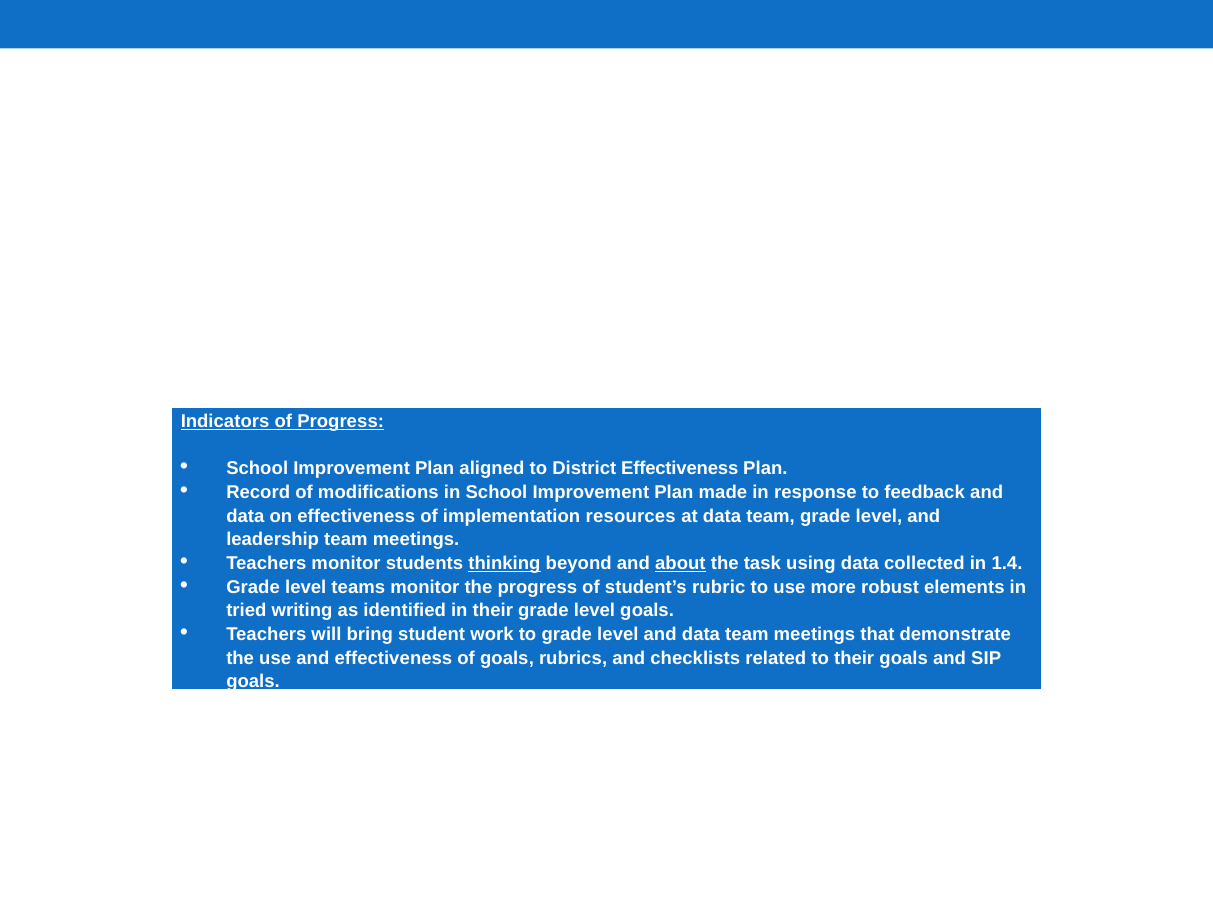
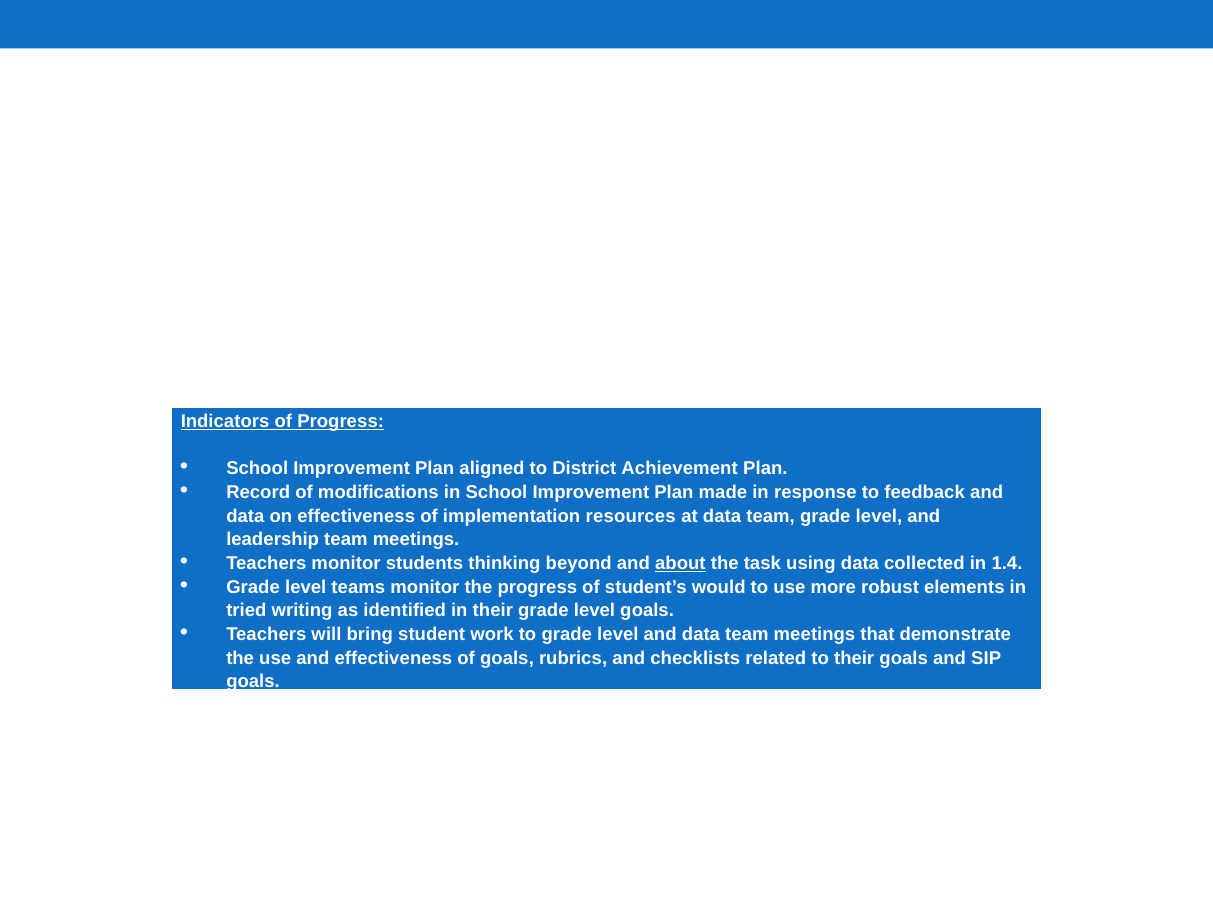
District Effectiveness: Effectiveness -> Achievement (680, 469)
thinking underline: present -> none (504, 564)
rubric: rubric -> would (719, 587)
